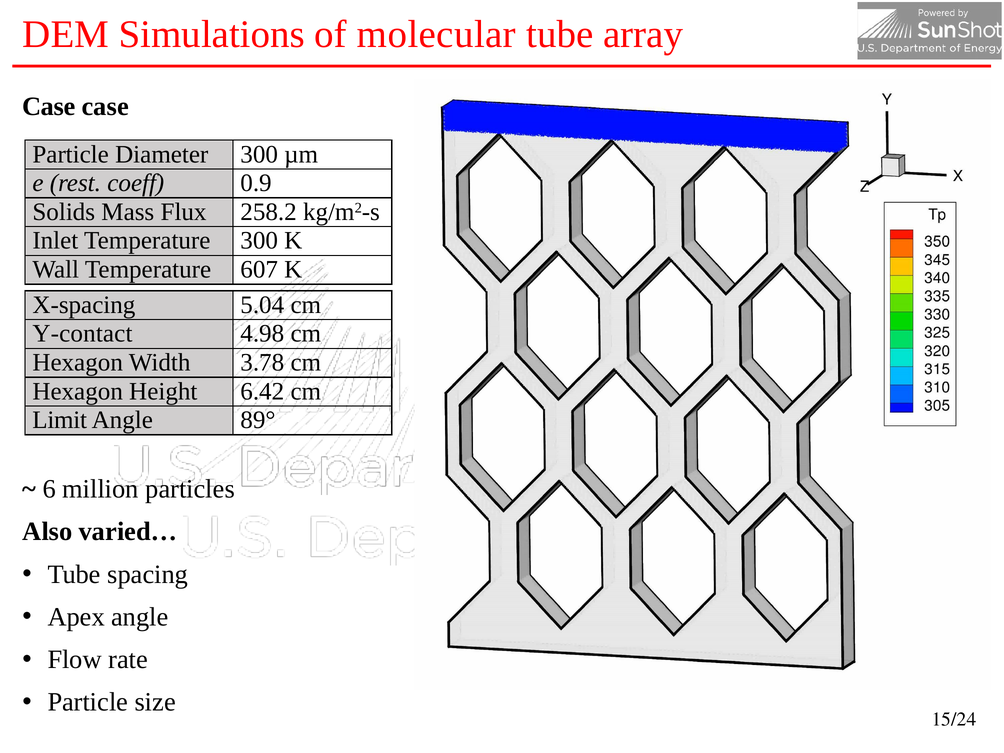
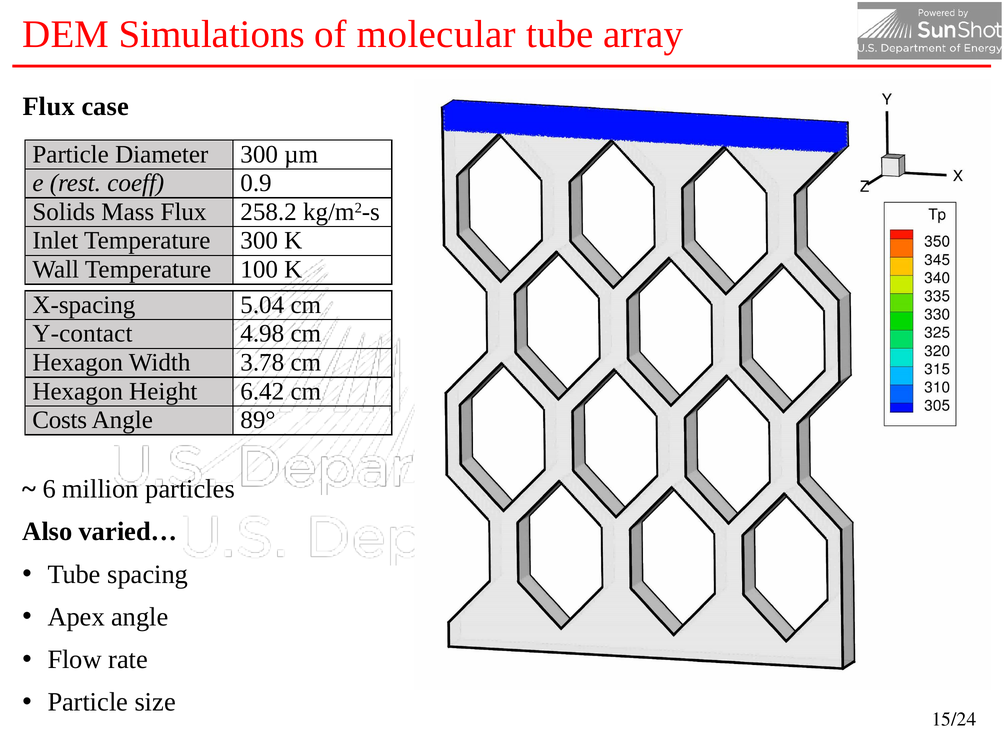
Case: Case -> Flux (49, 106)
607: 607 -> 100 (259, 270)
Limit: Limit -> Costs (60, 420)
